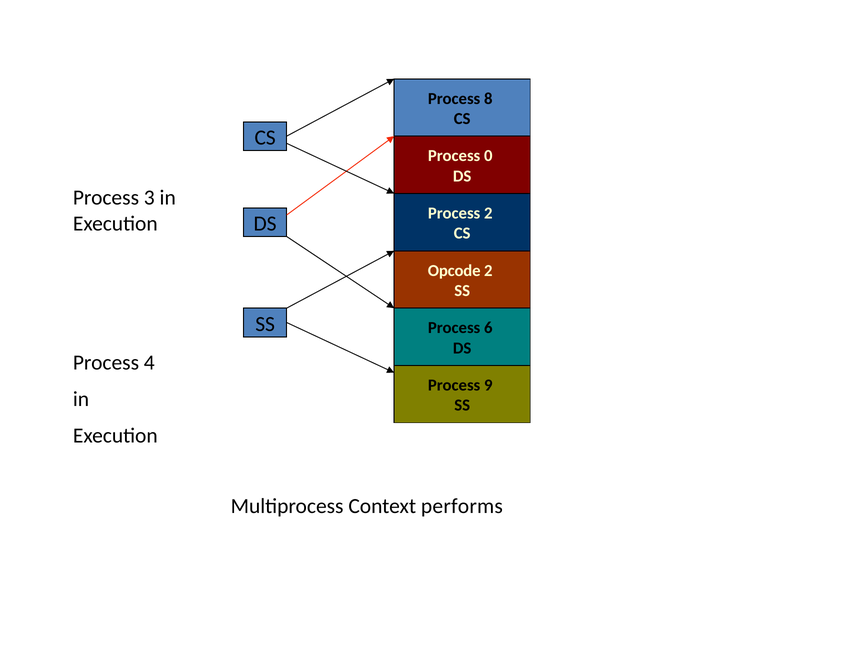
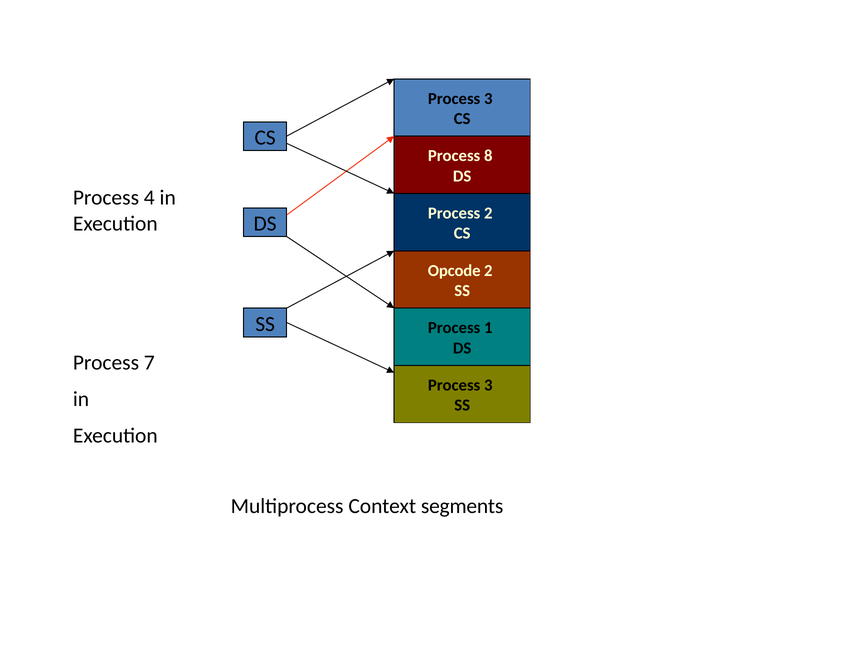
8: 8 -> 3 (488, 99)
0: 0 -> 8 (488, 156)
3: 3 -> 4 (149, 198)
6: 6 -> 1 (488, 328)
4: 4 -> 7 (149, 363)
9: 9 -> 3 (488, 385)
performs: performs -> segments (462, 506)
